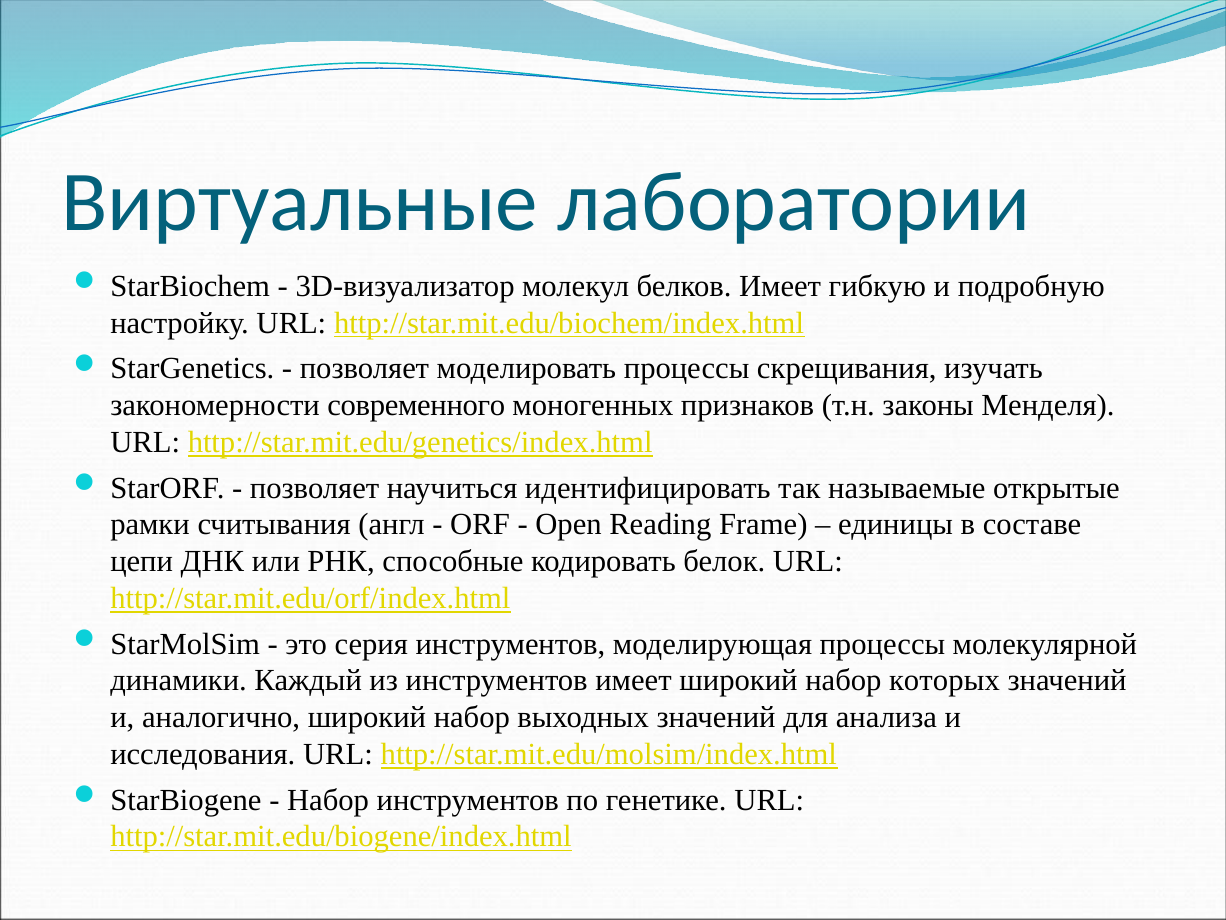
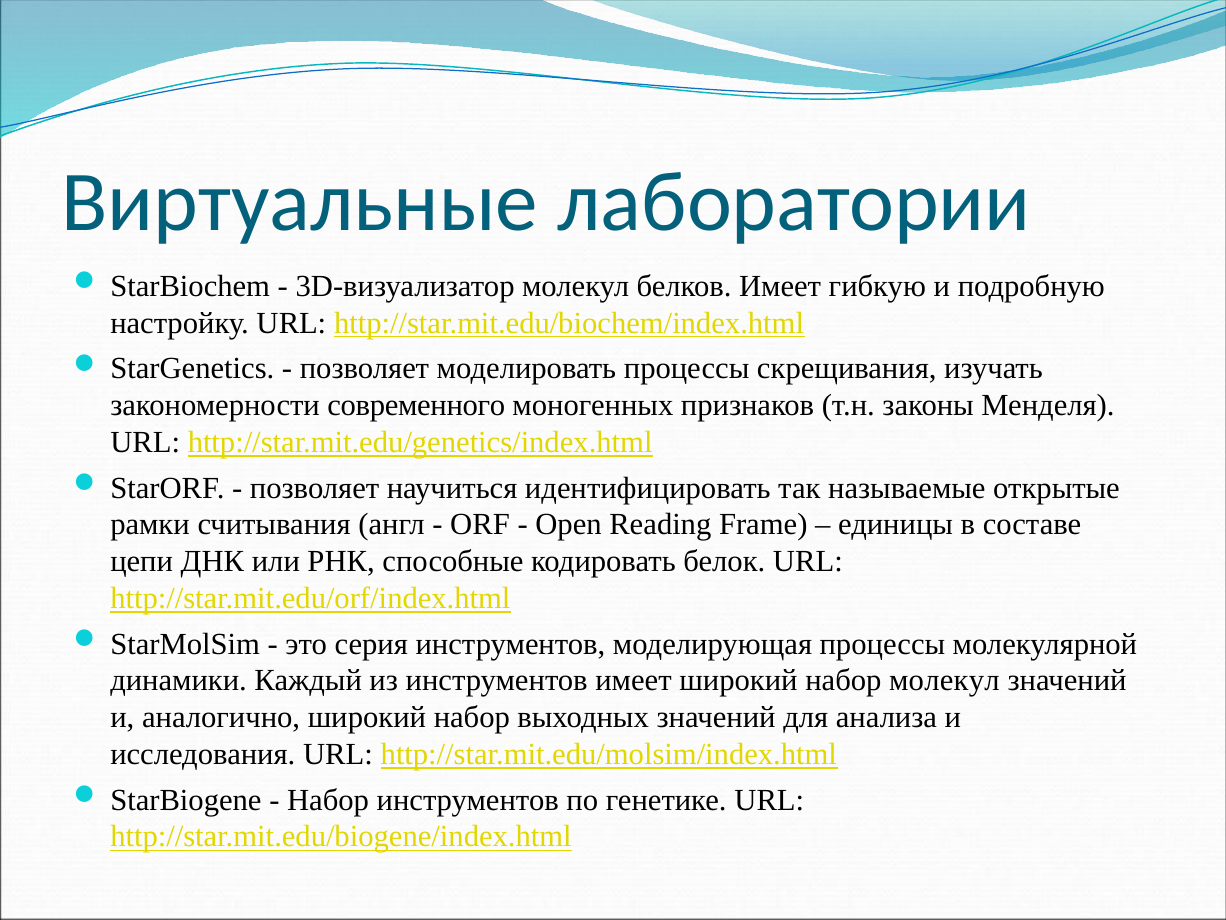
набор которых: которых -> молекул (944, 680)
